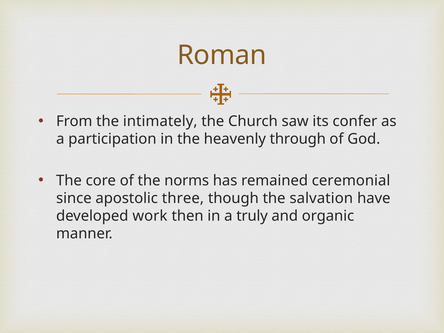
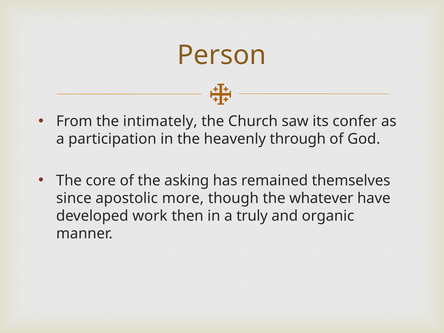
Roman: Roman -> Person (222, 55)
norms: norms -> asking (187, 180)
ceremonial: ceremonial -> themselves (351, 180)
three: three -> more (183, 198)
salvation: salvation -> whatever (321, 198)
